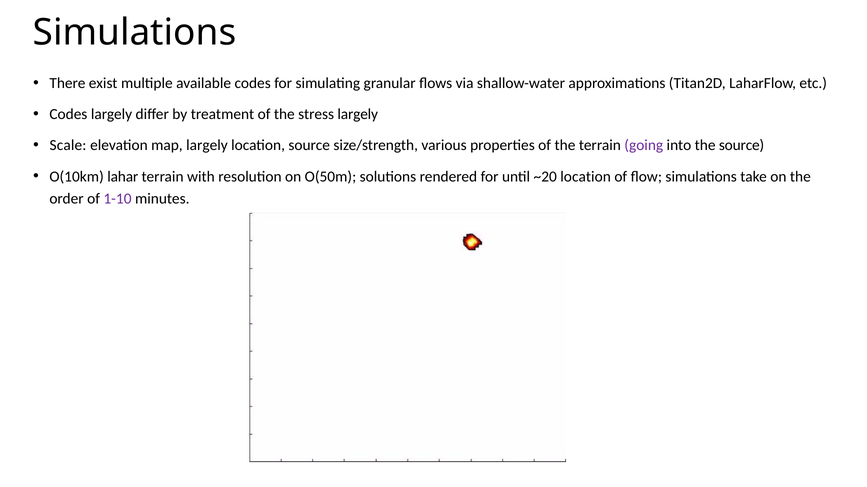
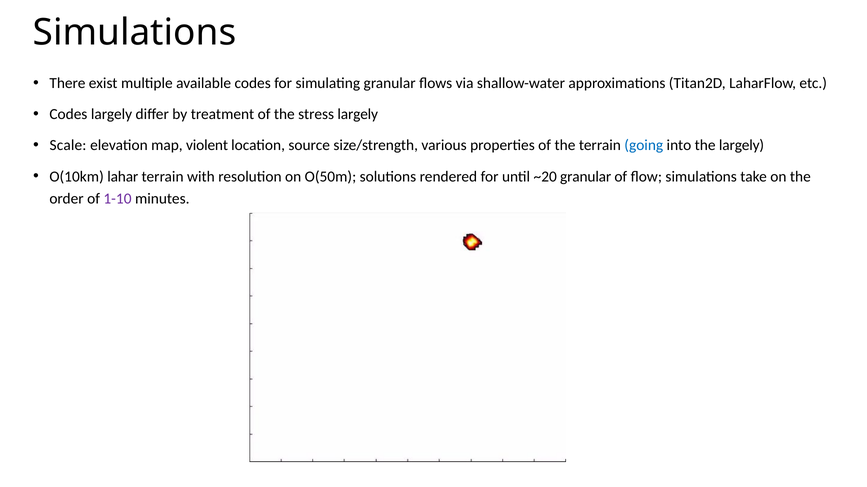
map largely: largely -> violent (207, 146)
going colour: purple -> blue (644, 146)
the source: source -> largely (742, 146)
~20 location: location -> granular (586, 177)
